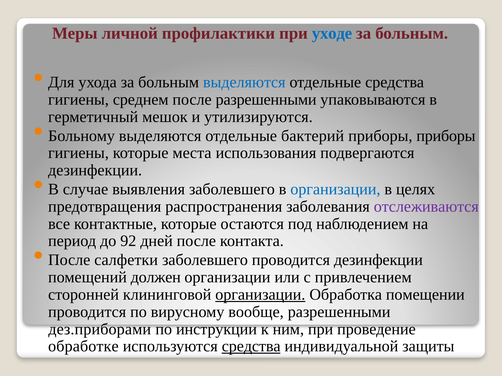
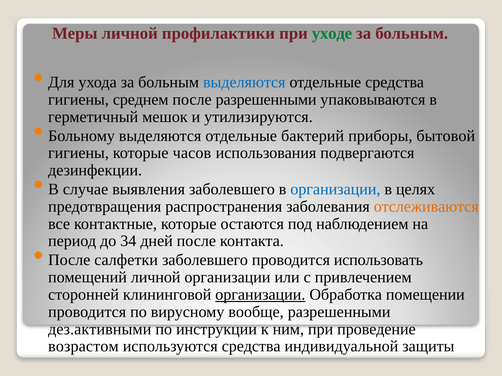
уходе colour: blue -> green (332, 33)
приборы приборы: приборы -> бытовой (446, 136)
места: места -> часов (192, 153)
отслеживаются colour: purple -> orange (426, 207)
92: 92 -> 34 (128, 241)
проводится дезинфекции: дезинфекции -> использовать (378, 260)
помещений должен: должен -> личной (156, 278)
дез.приборами: дез.приборами -> дез.активными (100, 329)
обработке: обработке -> возрастом (83, 347)
средства underline: present -> none (251, 347)
